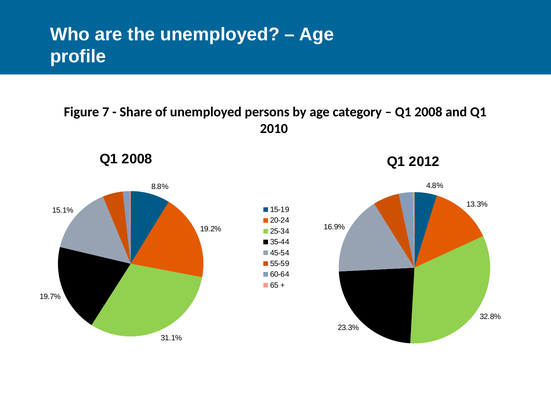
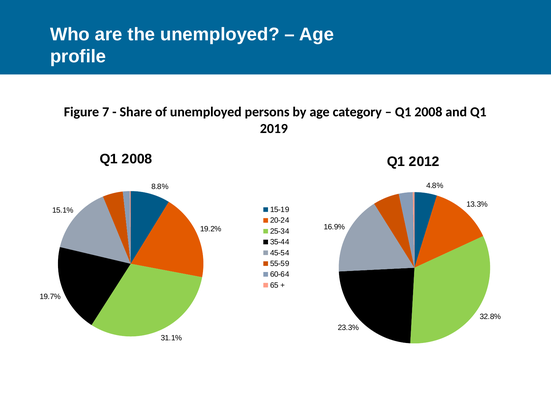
2010: 2010 -> 2019 (274, 129)
